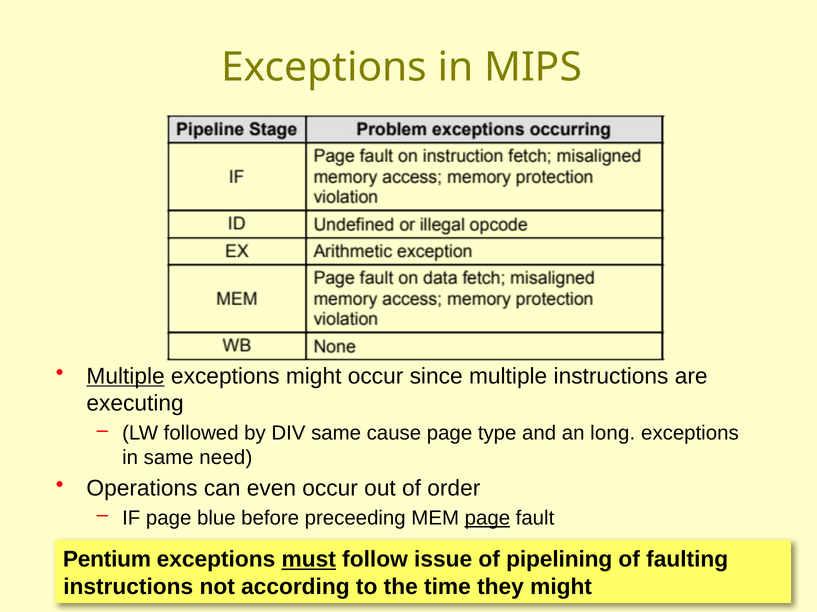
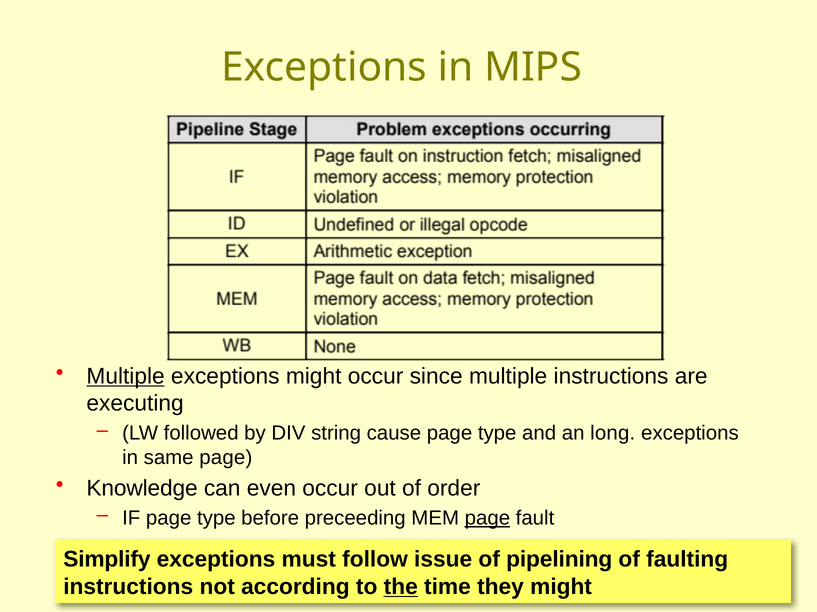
DIV same: same -> string (336, 434)
same need: need -> page (226, 458)
Operations: Operations -> Knowledge (142, 489)
IF page blue: blue -> type (216, 519)
Pentium: Pentium -> Simplify (107, 560)
must underline: present -> none (309, 560)
the underline: none -> present (401, 587)
